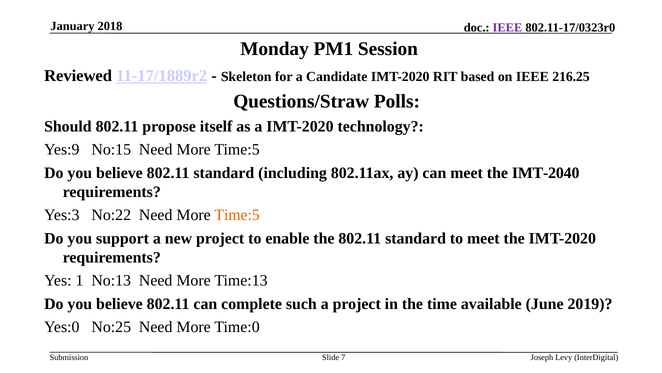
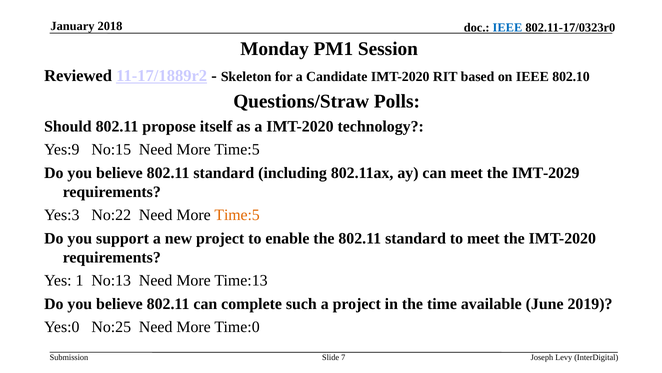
IEEE colour: purple -> blue (507, 28)
216.25: 216.25 -> 802.10 (571, 76)
IMT-2040: IMT-2040 -> IMT-2029 (546, 173)
